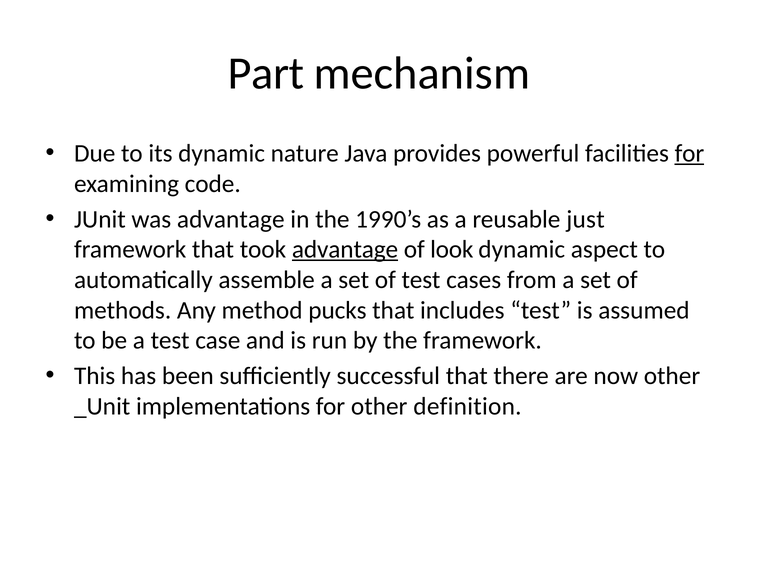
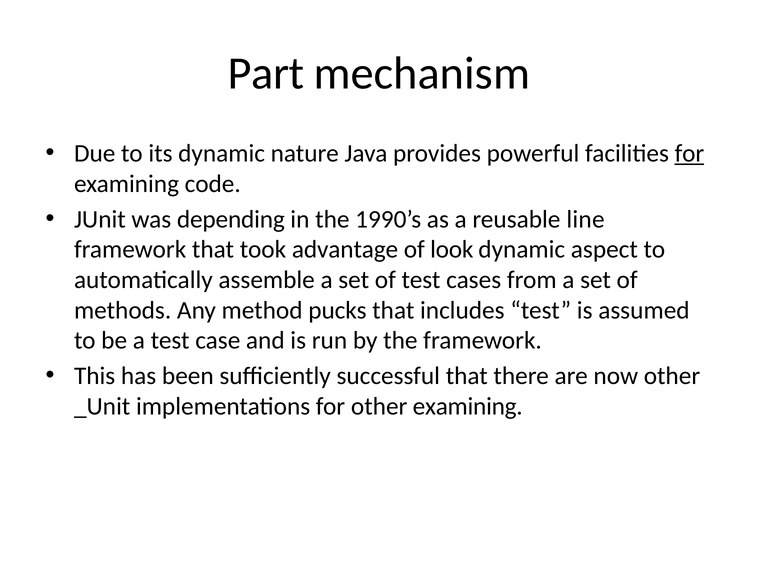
was advantage: advantage -> depending (231, 219)
just: just -> line (585, 219)
advantage underline: present -> none (345, 250)
other definition: definition -> examining (468, 407)
